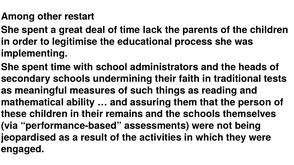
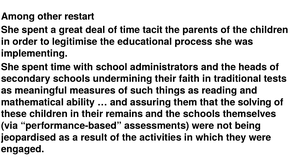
lack: lack -> tacit (153, 30)
person: person -> solving (255, 102)
